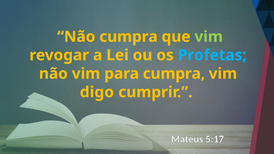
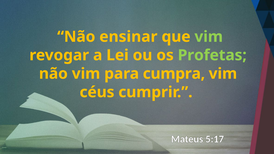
Não cumpra: cumpra -> ensinar (128, 37)
Profetas colour: light blue -> light green (212, 55)
digo: digo -> céus (97, 92)
